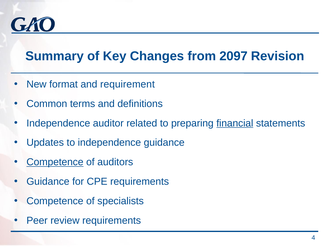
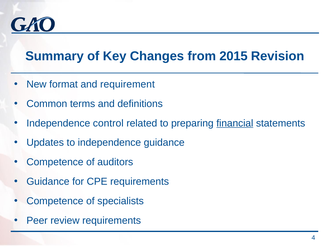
2097: 2097 -> 2015 (234, 56)
auditor: auditor -> control (108, 123)
Competence underline: present -> none (55, 162)
